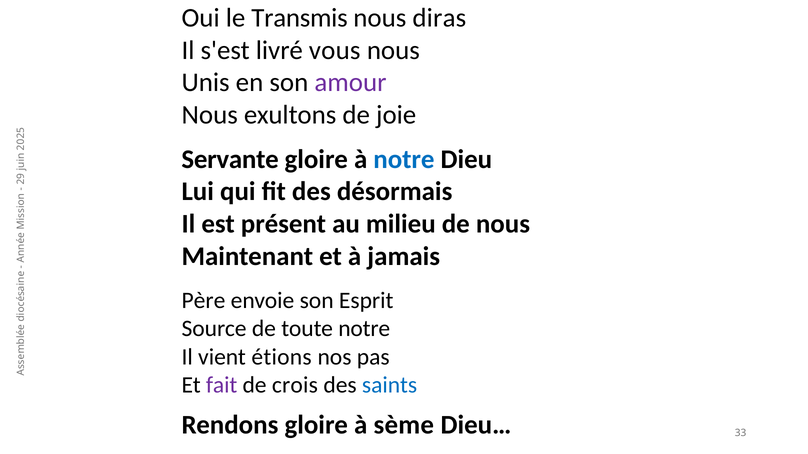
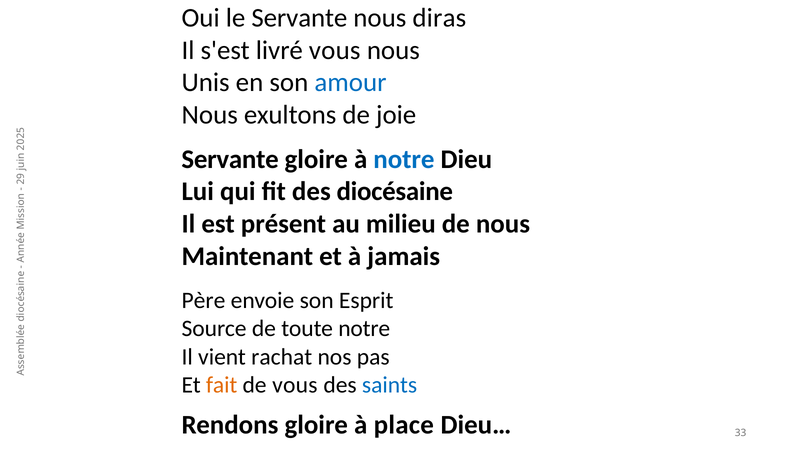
le Transmis: Transmis -> Servante (299, 18)
amour colour: purple -> blue (351, 83)
désormais: désormais -> diocésaine (395, 192)
étions: étions -> rachat (282, 357)
fait colour: purple -> orange (222, 386)
de crois: crois -> vous (295, 386)
sème: sème -> place (404, 425)
